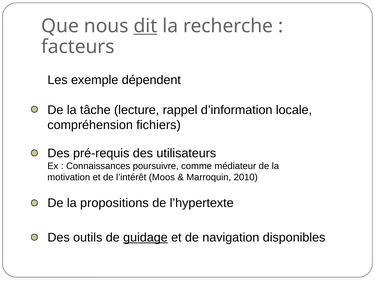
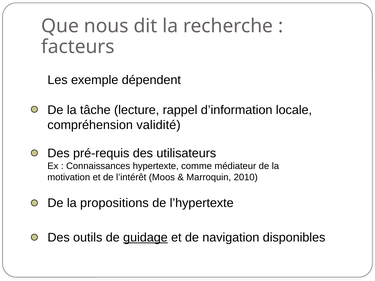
dit underline: present -> none (145, 26)
fichiers: fichiers -> validité (159, 125)
poursuivre: poursuivre -> hypertexte (156, 166)
